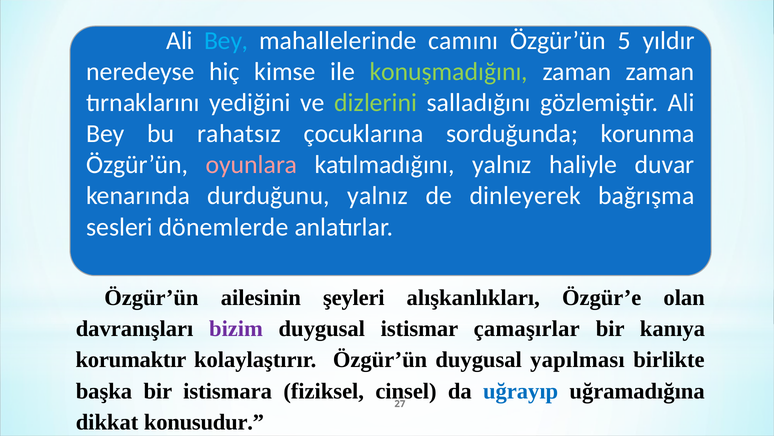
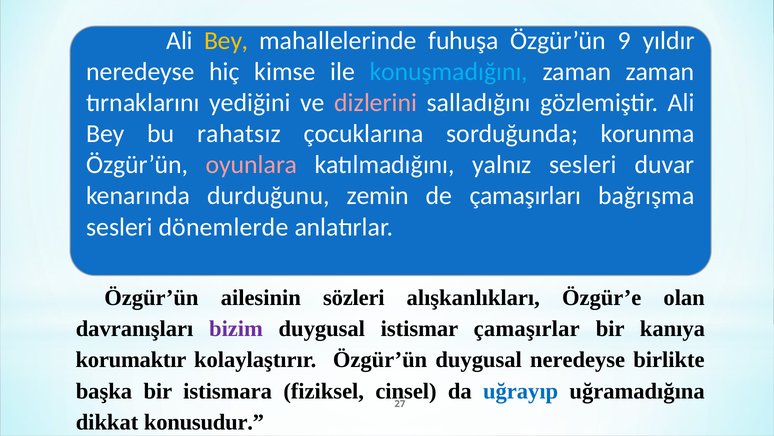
Bey colour: light blue -> yellow (226, 41)
camını: camını -> fuhuşa (463, 41)
5: 5 -> 9 (624, 41)
konuşmadığını colour: light green -> light blue (449, 72)
dizlerini colour: light green -> pink (376, 103)
yalnız haliyle: haliyle -> sesleri (583, 165)
durduğunu yalnız: yalnız -> zemin (378, 196)
dinleyerek: dinleyerek -> çamaşırları (525, 196)
şeyleri: şeyleri -> sözleri (354, 297)
duygusal yapılması: yapılması -> neredeyse (578, 360)
